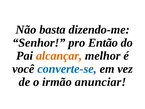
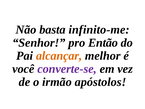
dizendo-me: dizendo-me -> infinito-me (99, 30)
converte-se colour: blue -> purple (67, 69)
anunciar: anunciar -> apóstolos (101, 82)
